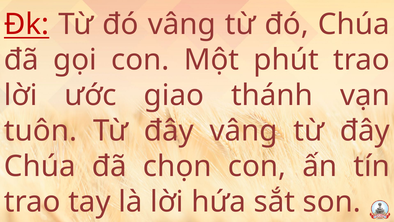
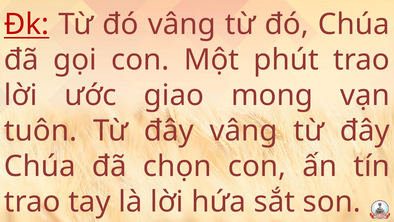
thánh: thánh -> mong (272, 95)
